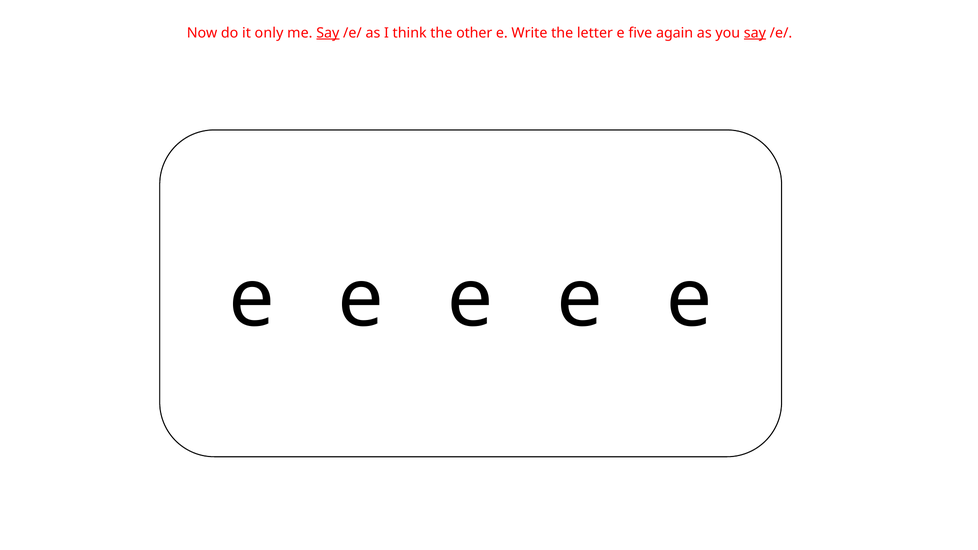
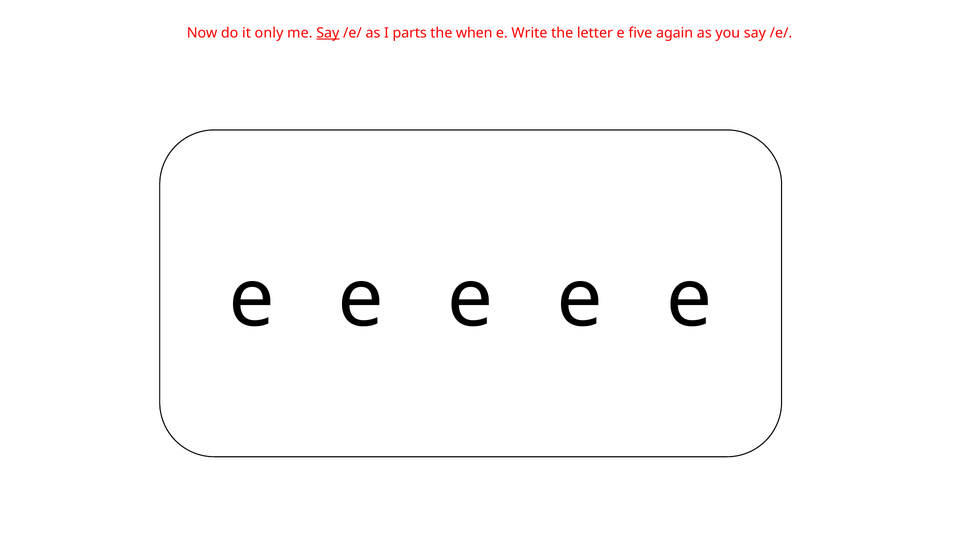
think: think -> parts (410, 33)
other: other -> when (474, 33)
say underline: present -> none (755, 33)
